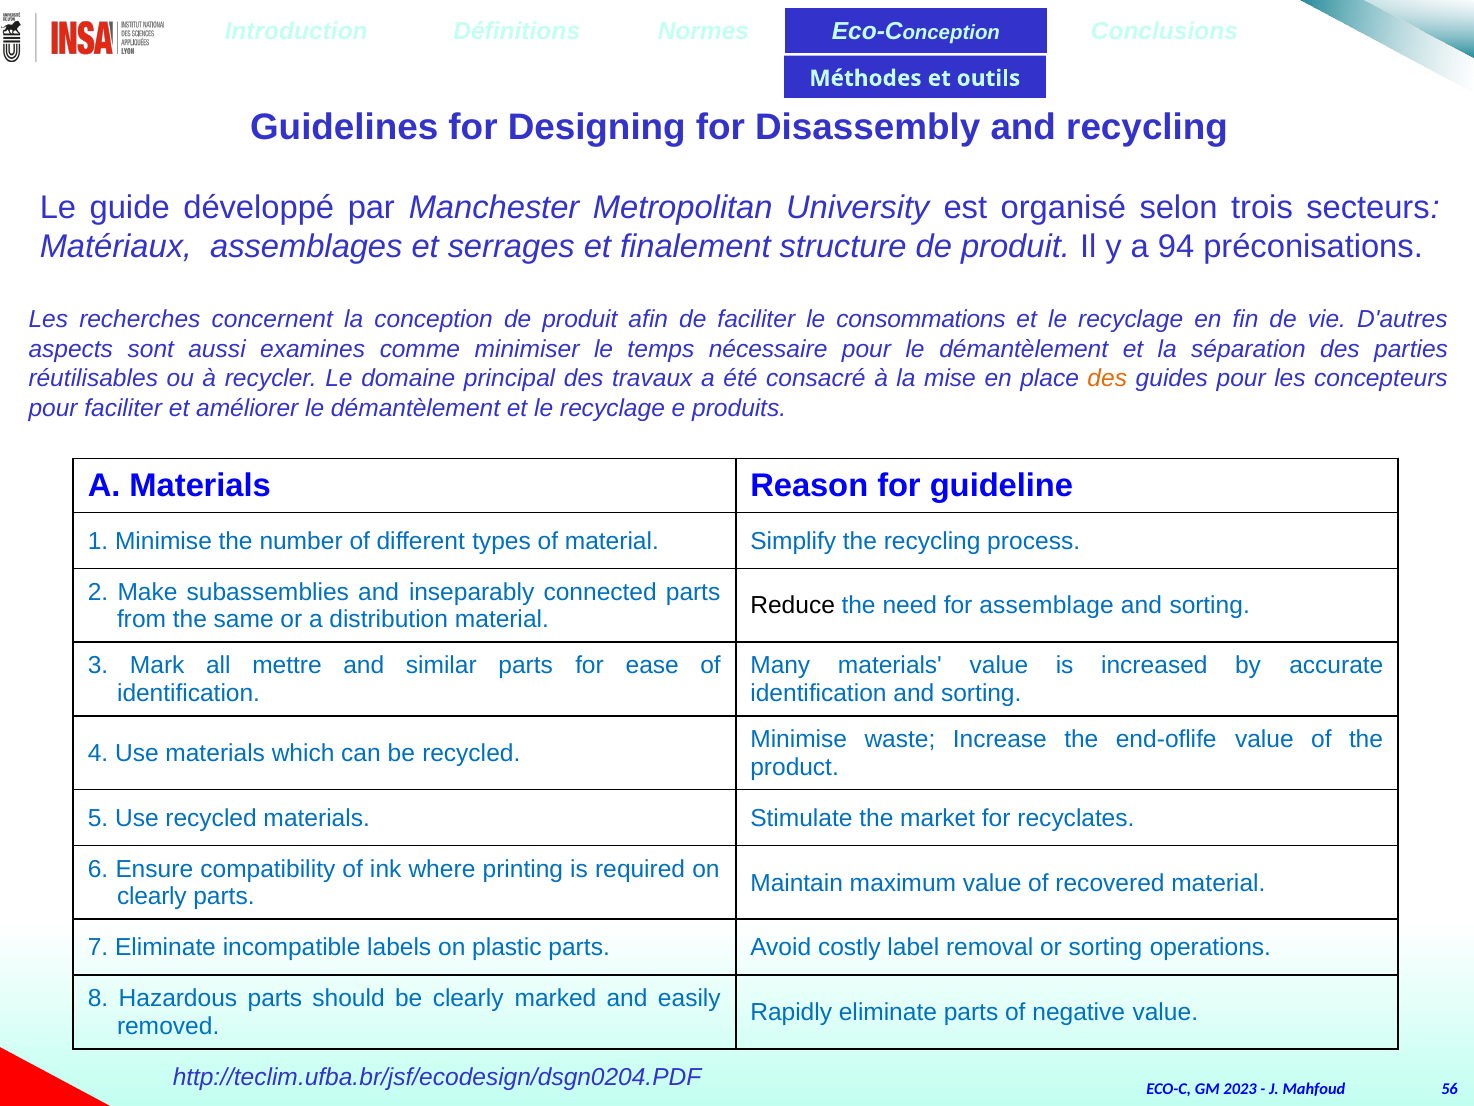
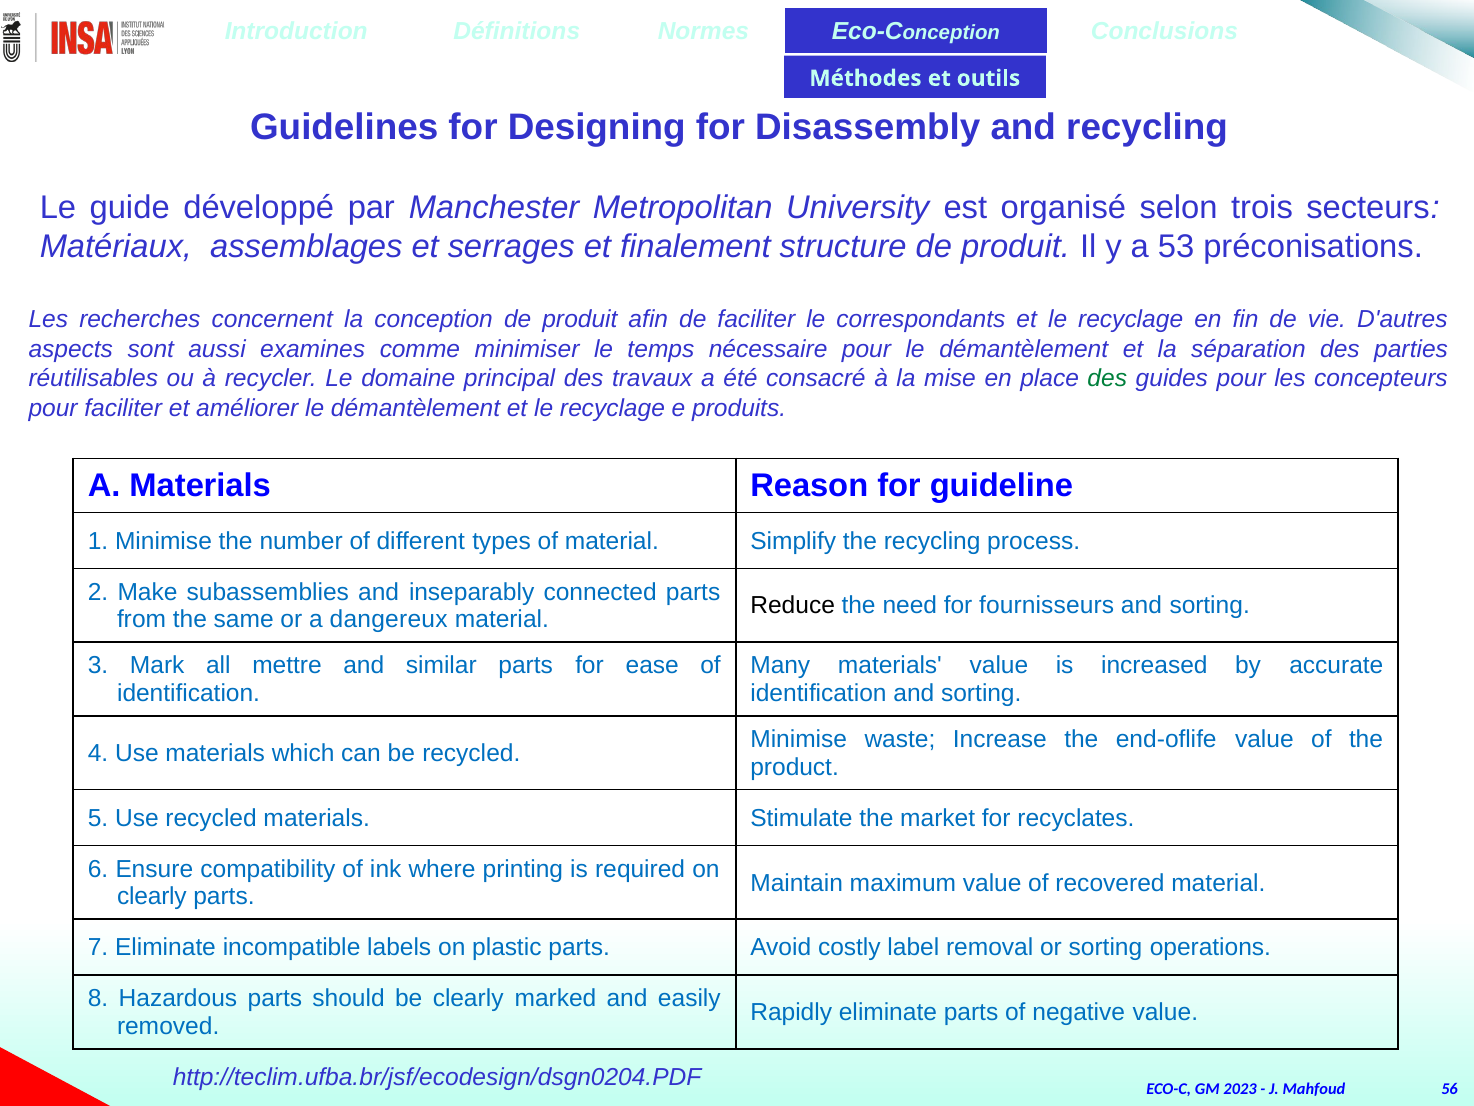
94: 94 -> 53 (1176, 247)
consommations: consommations -> correspondants (921, 320)
des colour: orange -> green (1107, 379)
assemblage: assemblage -> fournisseurs (1047, 606)
distribution: distribution -> dangereux (389, 619)
